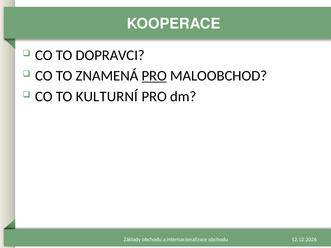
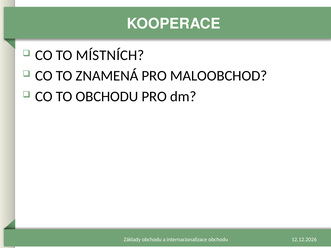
DOPRAVCI: DOPRAVCI -> MÍSTNÍCH (110, 55)
PRO underline: present -> none (154, 76)
TO KULTURNÍ: KULTURNÍ -> OBCHODU (107, 97)
